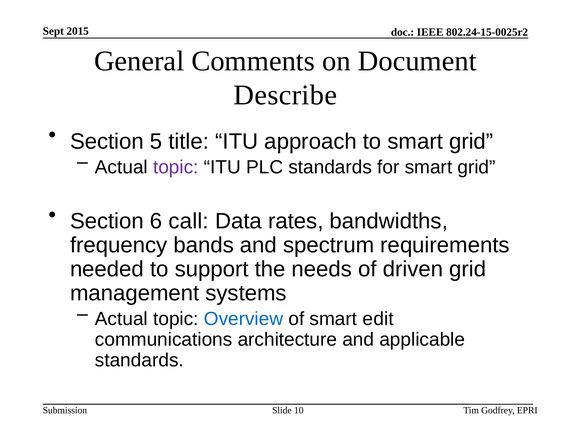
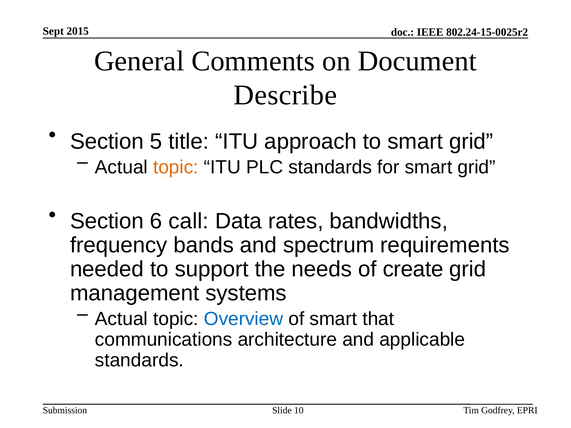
topic colour: purple -> orange (176, 167)
driven: driven -> create (413, 269)
edit: edit -> that (378, 319)
